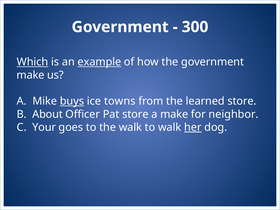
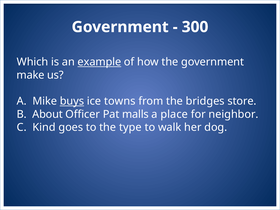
Which underline: present -> none (33, 62)
learned: learned -> bridges (205, 101)
Pat store: store -> malls (135, 114)
a make: make -> place (174, 114)
Your: Your -> Kind (44, 127)
the walk: walk -> type (130, 127)
her underline: present -> none (193, 127)
